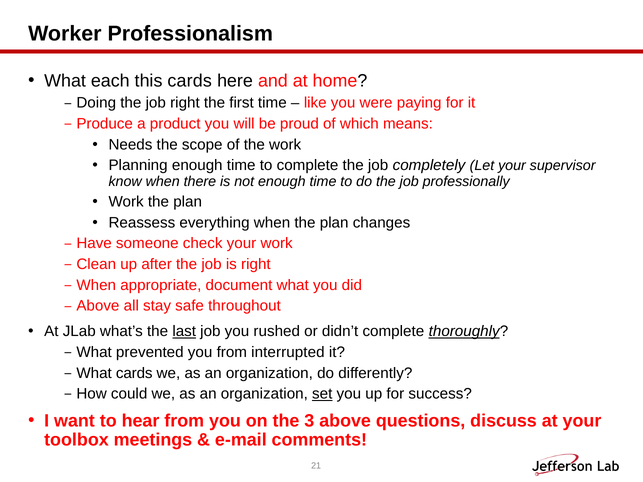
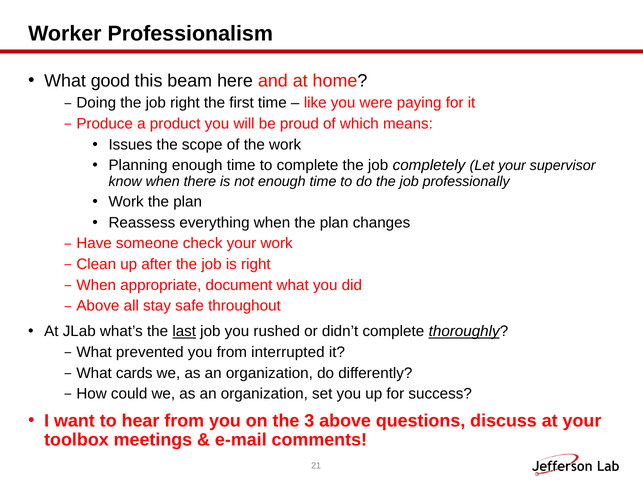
each: each -> good (110, 81)
this cards: cards -> beam (190, 81)
Needs: Needs -> Issues (130, 145)
set underline: present -> none (322, 394)
